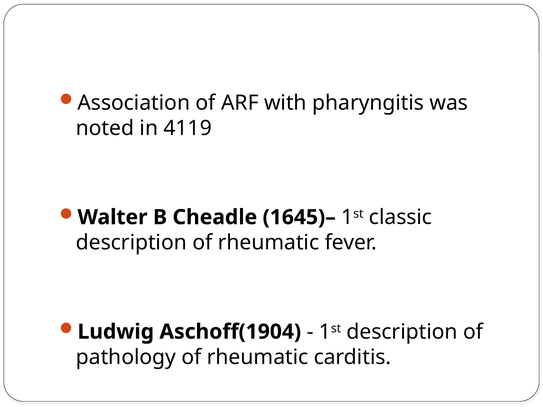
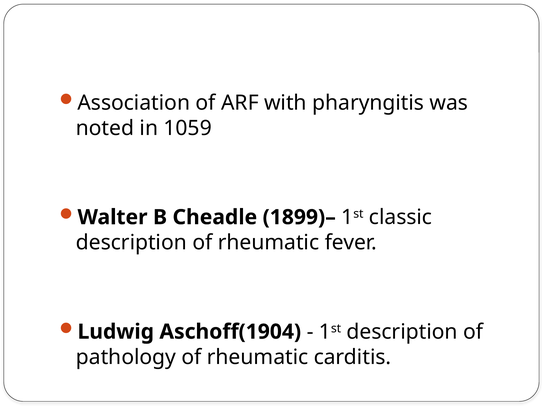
4119: 4119 -> 1059 (188, 128)
1645)–: 1645)– -> 1899)– (299, 217)
